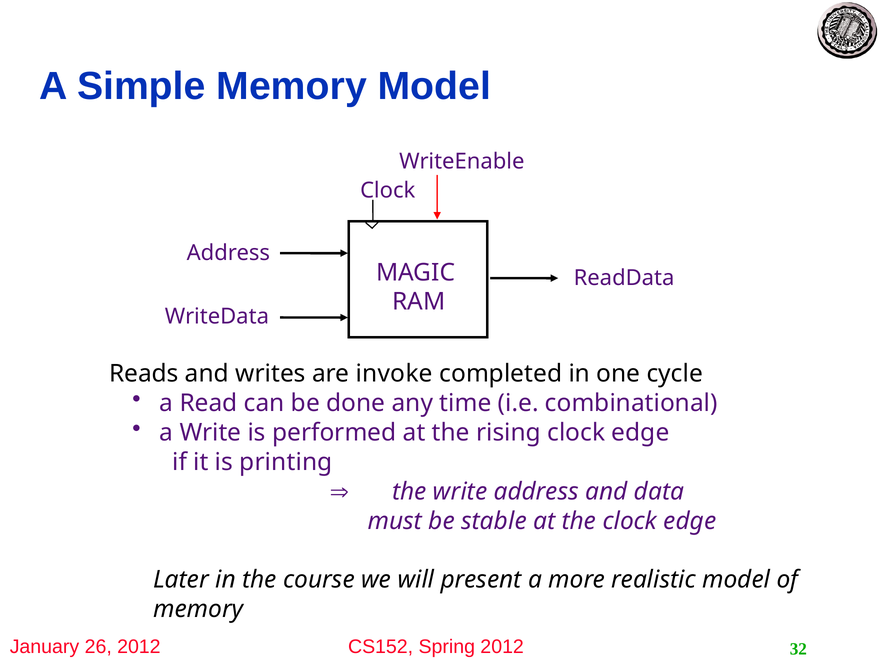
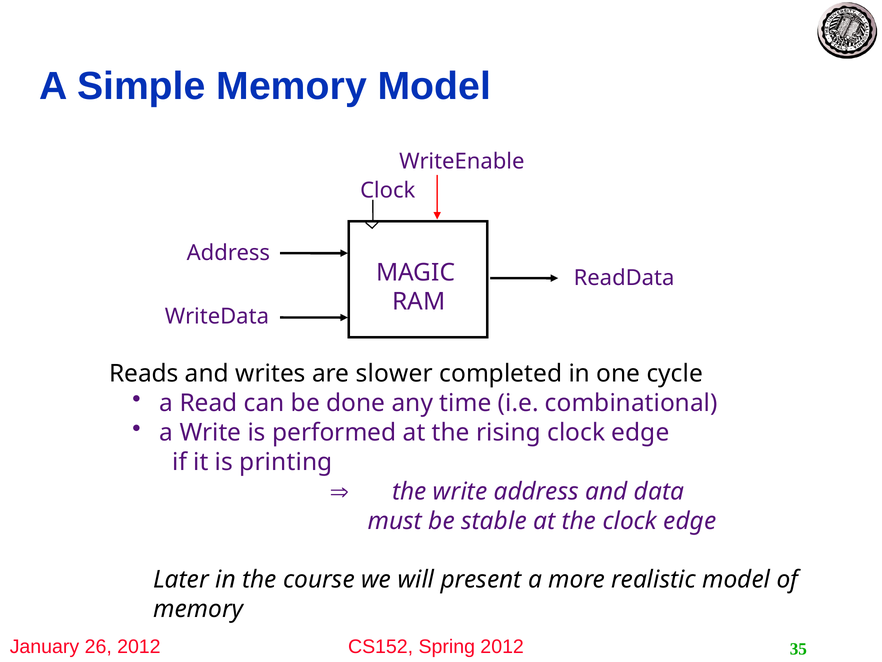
invoke: invoke -> slower (394, 373)
32: 32 -> 35 (798, 649)
